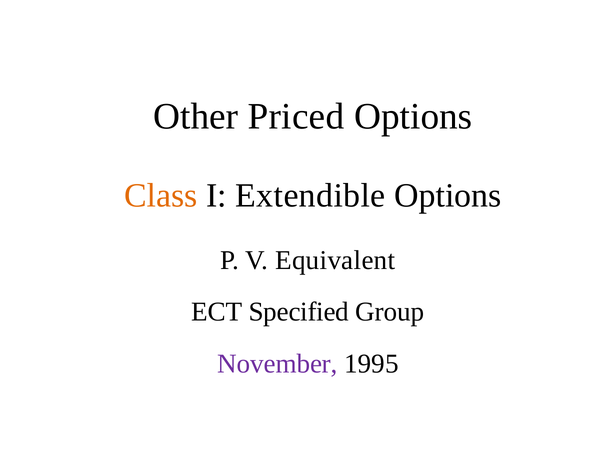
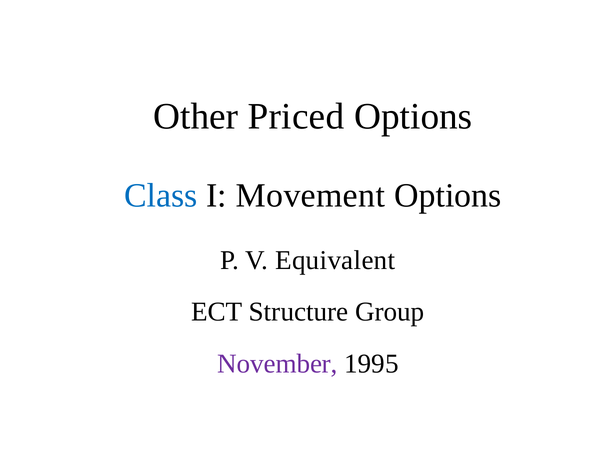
Class colour: orange -> blue (161, 196)
Extendible: Extendible -> Movement (310, 196)
Specified: Specified -> Structure (299, 312)
